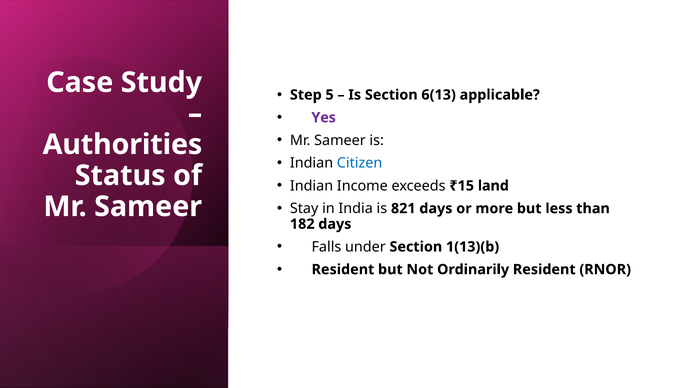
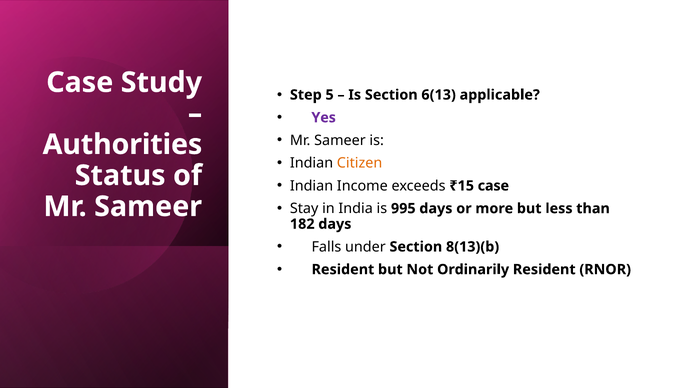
Citizen colour: blue -> orange (360, 163)
₹15 land: land -> case (493, 186)
821: 821 -> 995 (403, 208)
1(13)(b: 1(13)(b -> 8(13)(b (473, 246)
